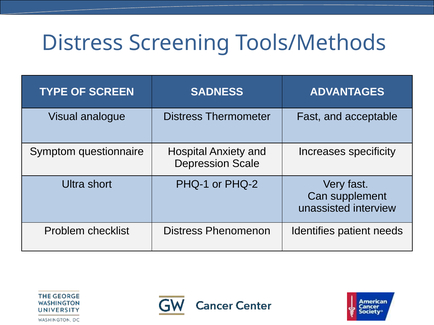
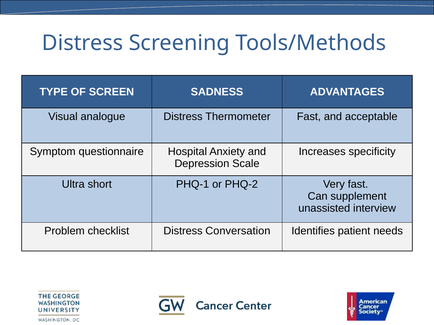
Phenomenon: Phenomenon -> Conversation (238, 231)
